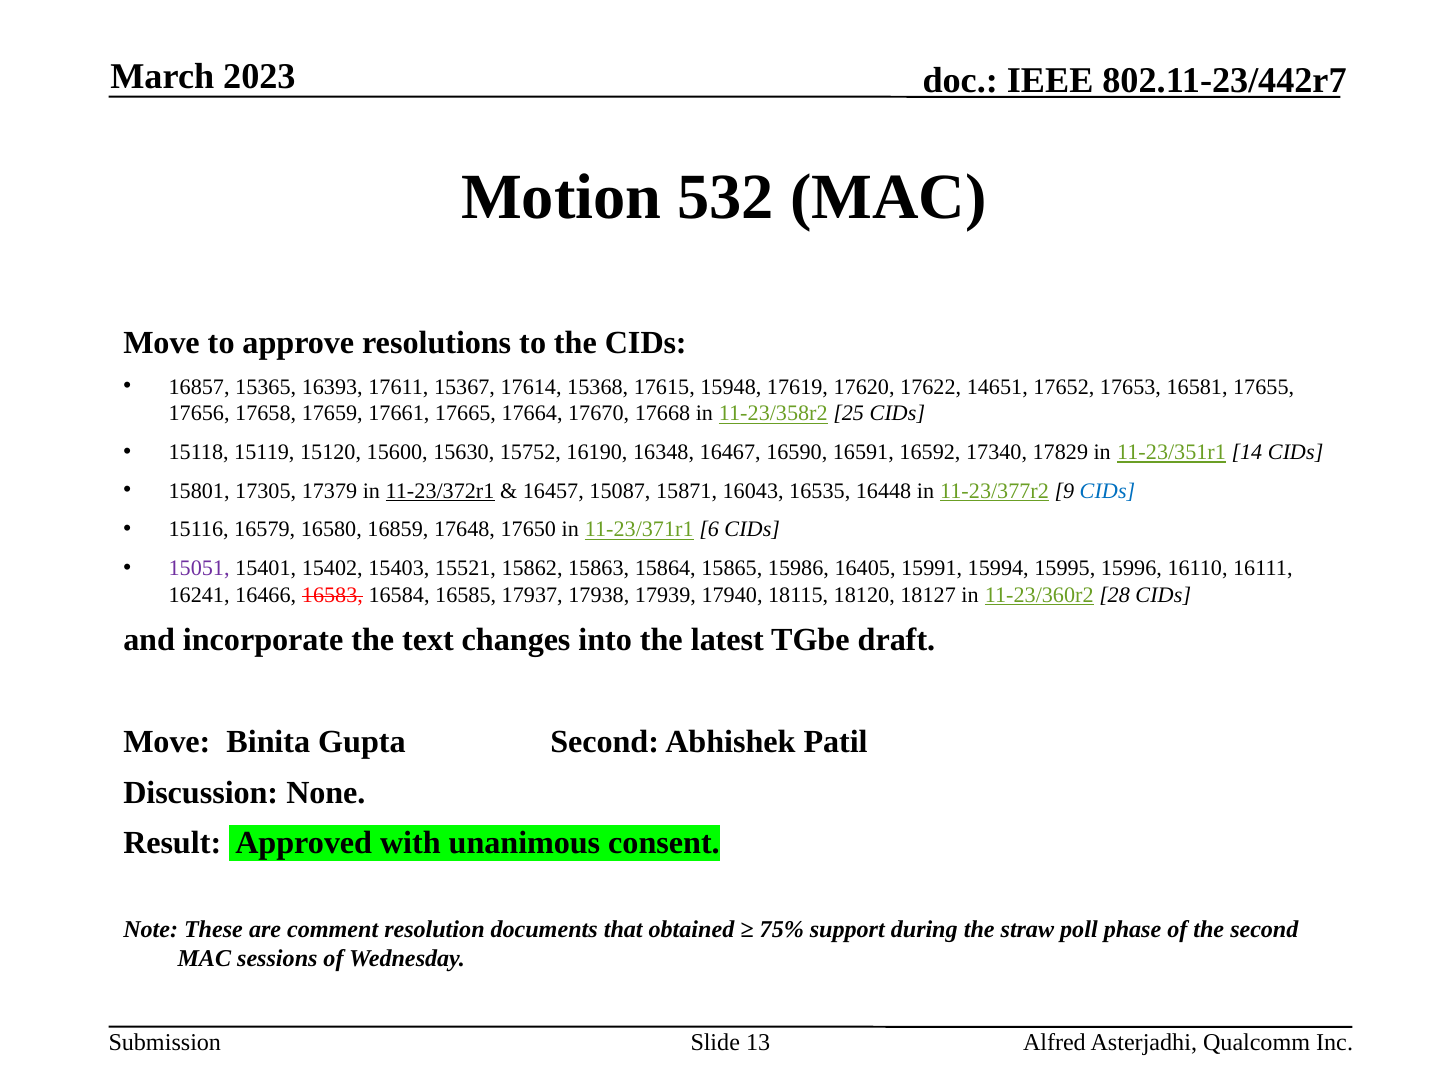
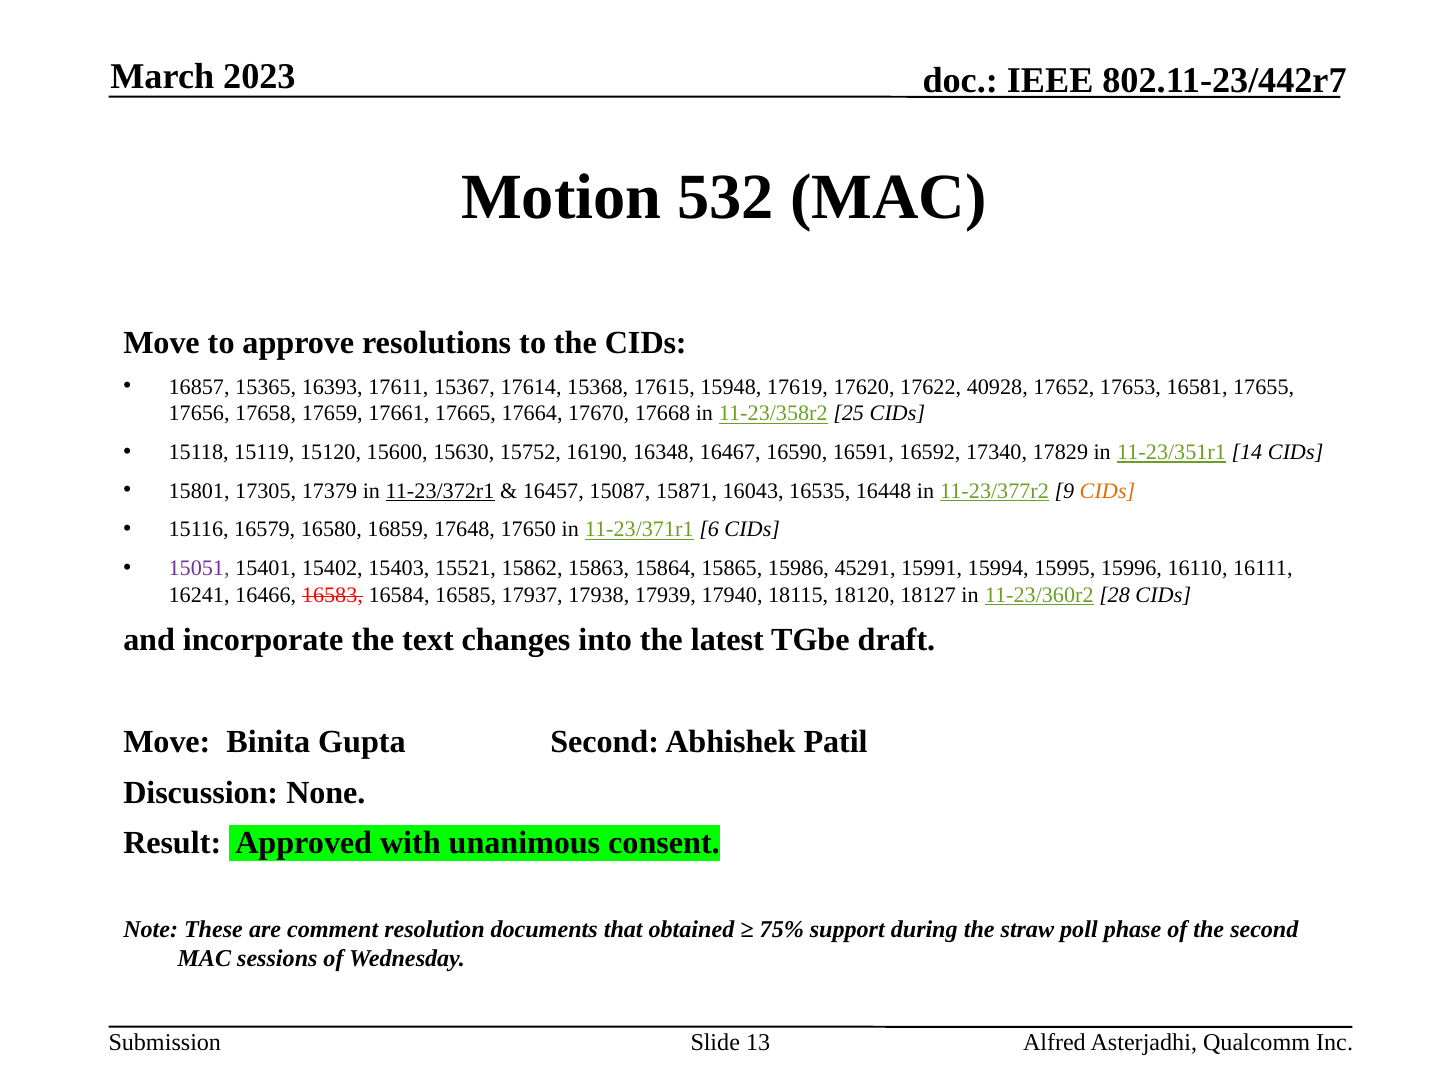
14651: 14651 -> 40928 (997, 387)
CIDs colour: blue -> orange (1107, 491)
16405: 16405 -> 45291 (865, 568)
